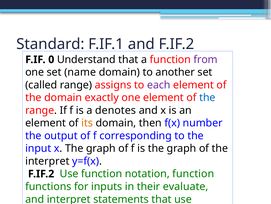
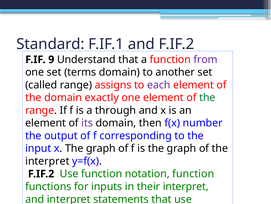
0: 0 -> 9 (51, 59)
set name: name -> terms (80, 72)
the colour: blue -> green (207, 97)
denotes: denotes -> through (116, 110)
its colour: orange -> purple (87, 123)
their evaluate: evaluate -> interpret (186, 186)
